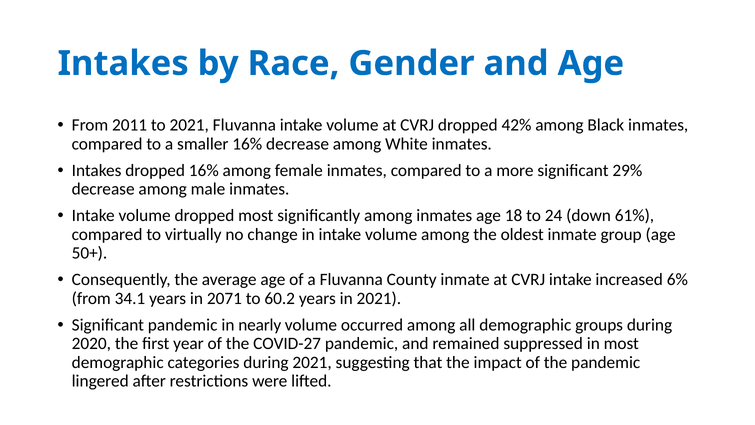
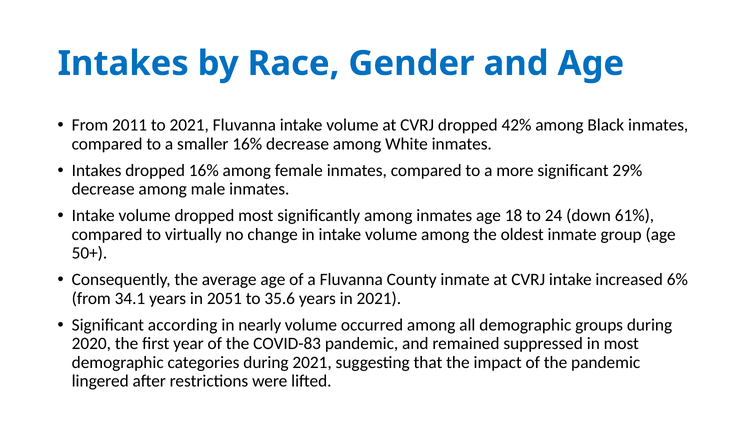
2071: 2071 -> 2051 (224, 298)
60.2: 60.2 -> 35.6 (280, 298)
Significant pandemic: pandemic -> according (183, 325)
COVID-27: COVID-27 -> COVID-83 (287, 343)
